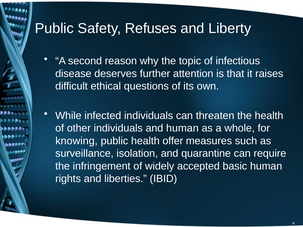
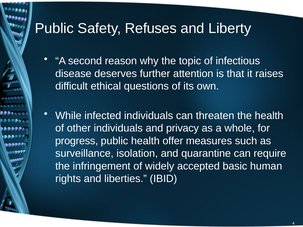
and human: human -> privacy (182, 128)
knowing: knowing -> progress (77, 141)
